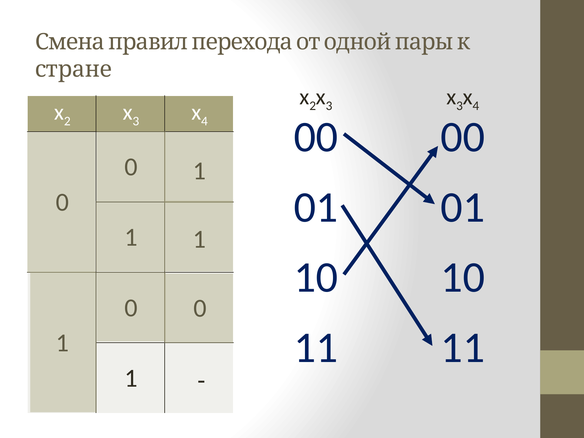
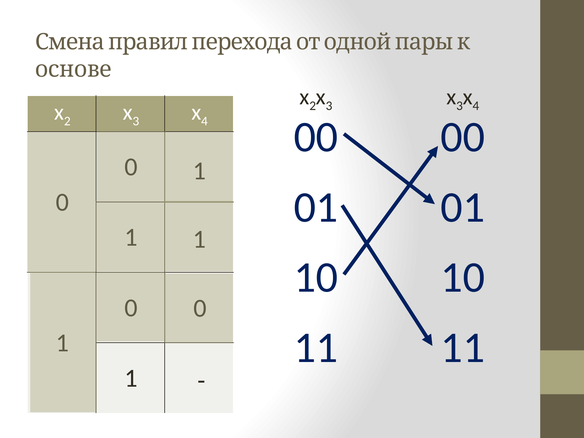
стране: стране -> основе (73, 69)
